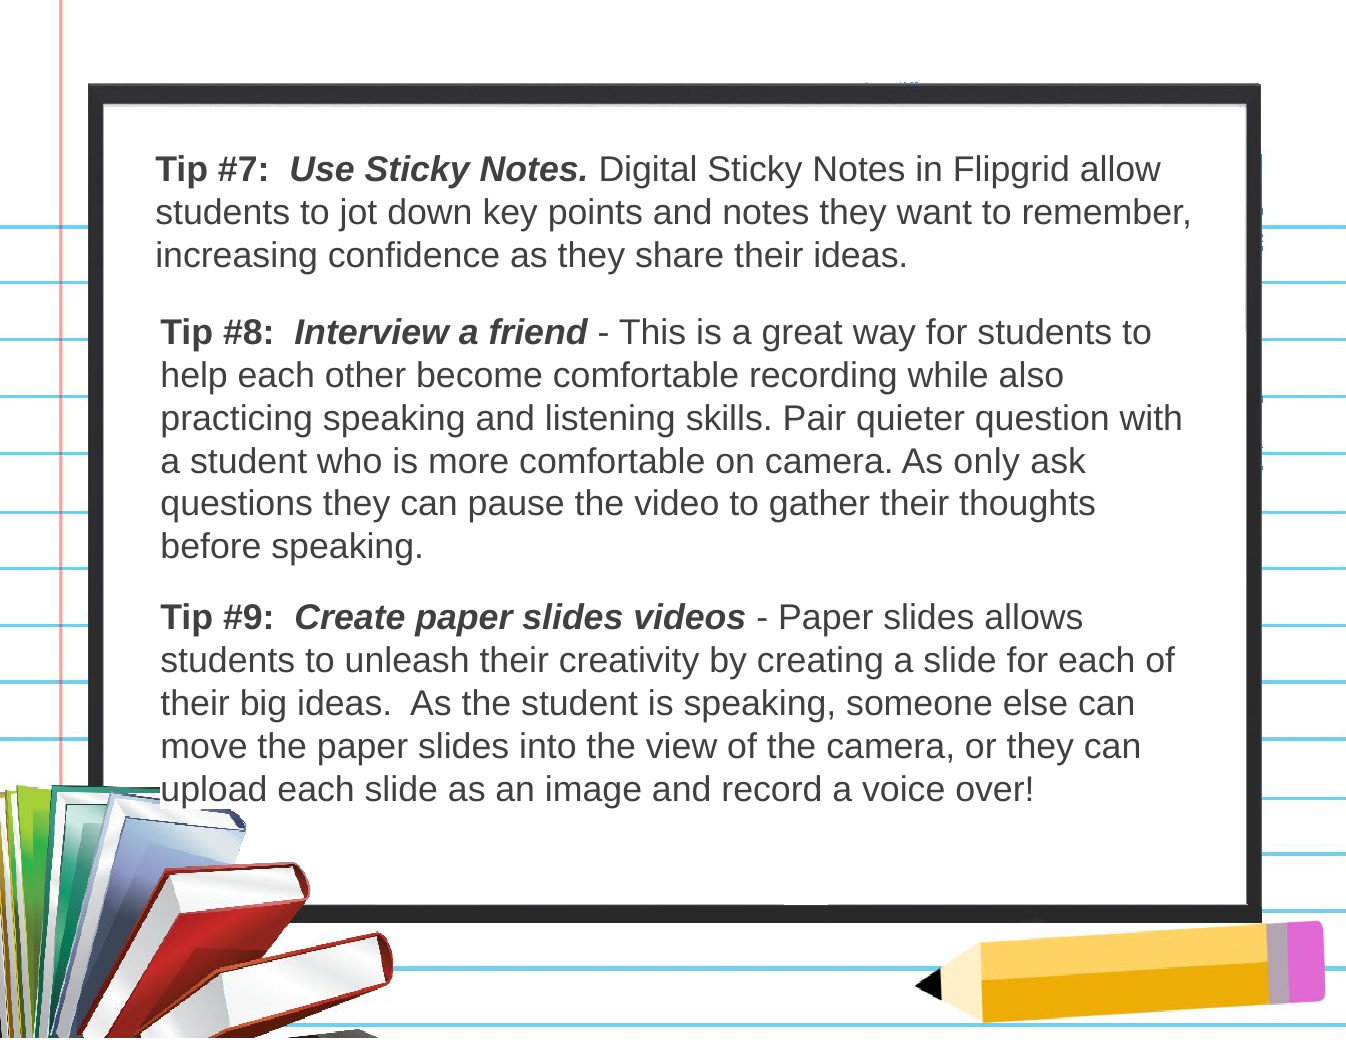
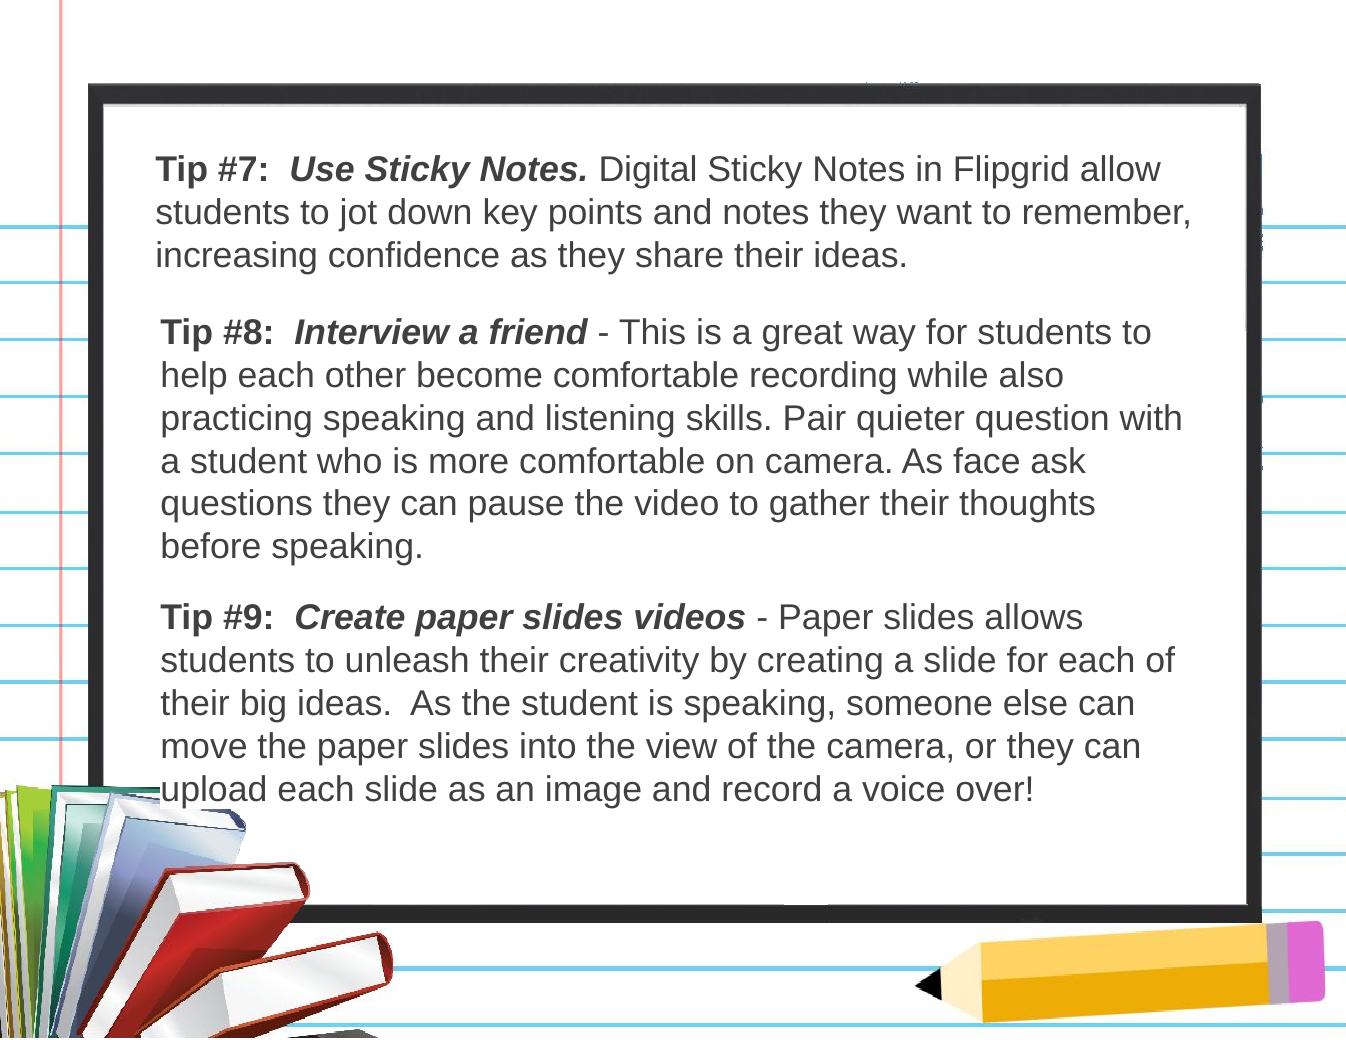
only: only -> face (987, 461)
